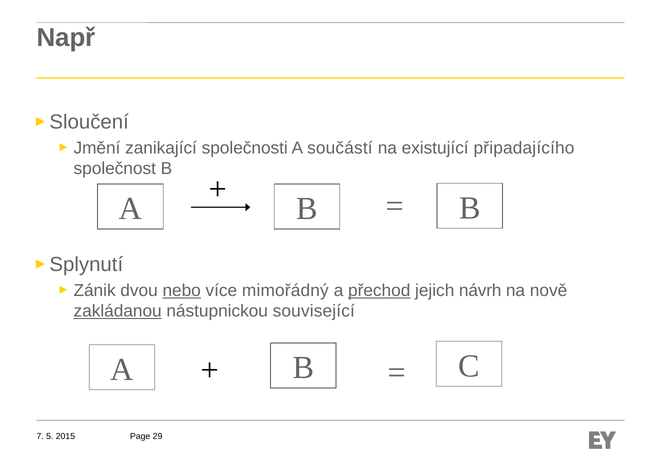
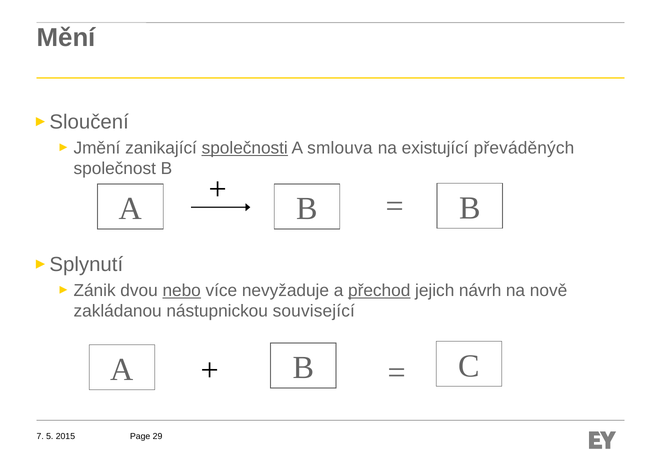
Např: Např -> Mění (66, 38)
společnosti underline: none -> present (245, 148)
součástí: součástí -> smlouva (340, 148)
připadajícího: připadajícího -> převáděných (524, 148)
mimořádný: mimořádný -> nevyžaduje (285, 291)
zakládanou underline: present -> none (118, 312)
